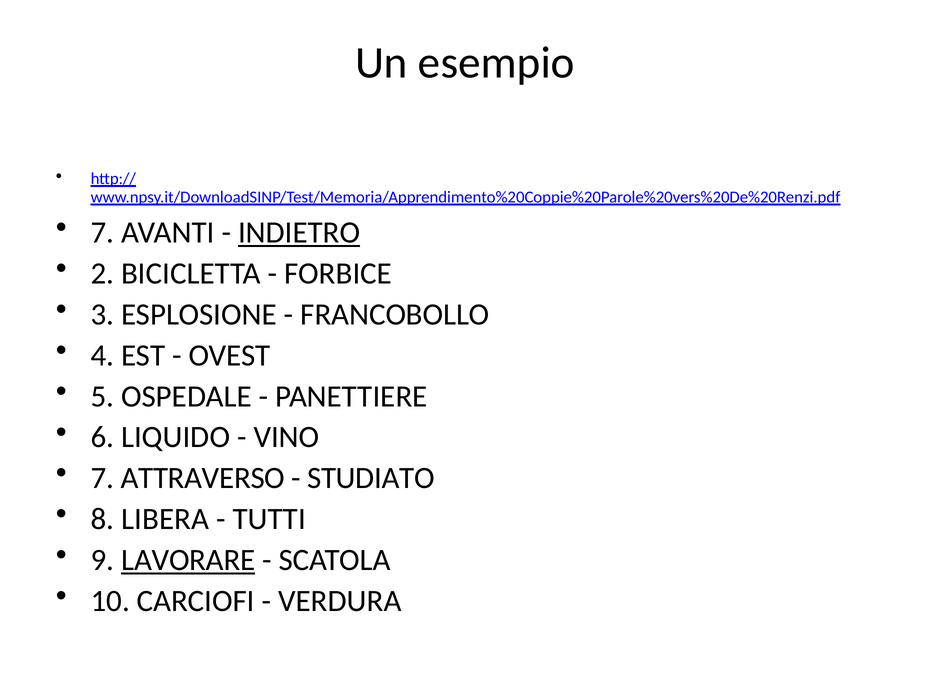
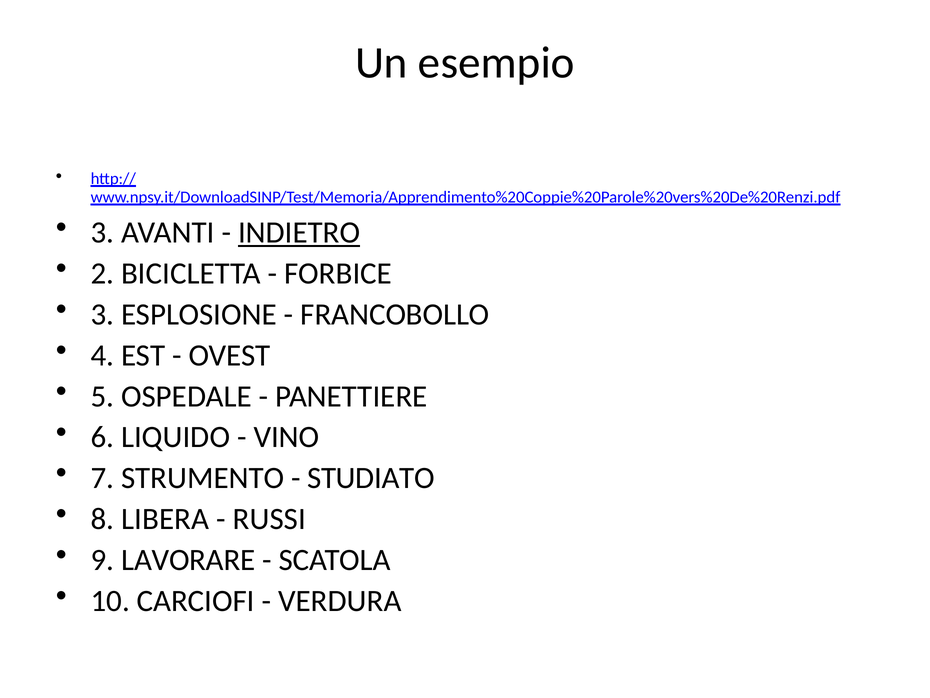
7: 7 -> 3 (102, 232)
ATTRAVERSO: ATTRAVERSO -> STRUMENTO (203, 478)
TUTTI: TUTTI -> RUSSI (269, 519)
LAVORARE underline: present -> none (188, 560)
